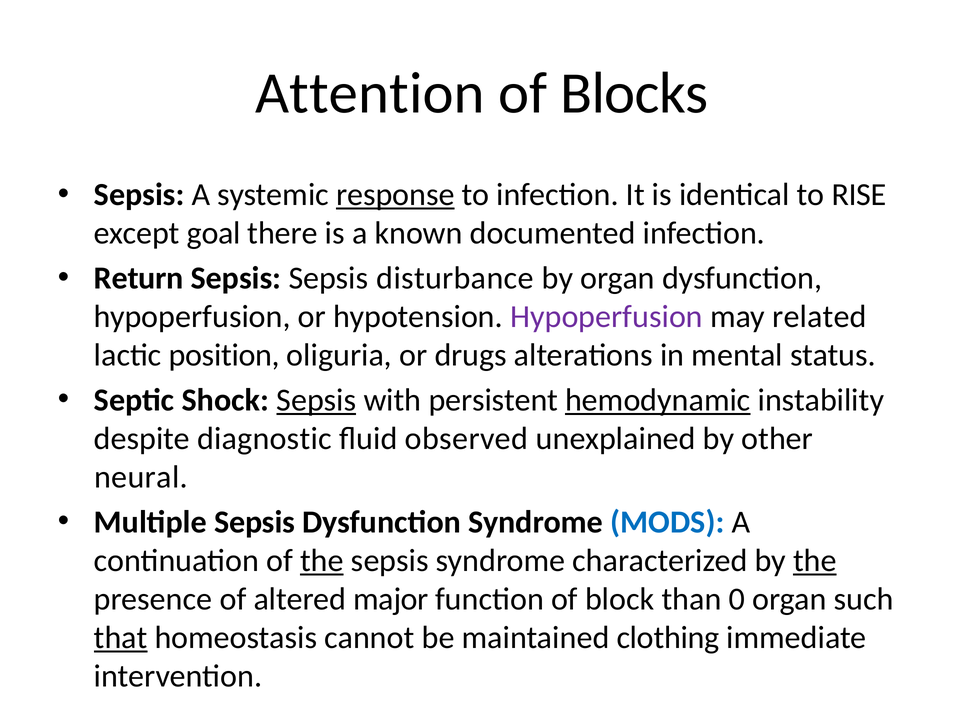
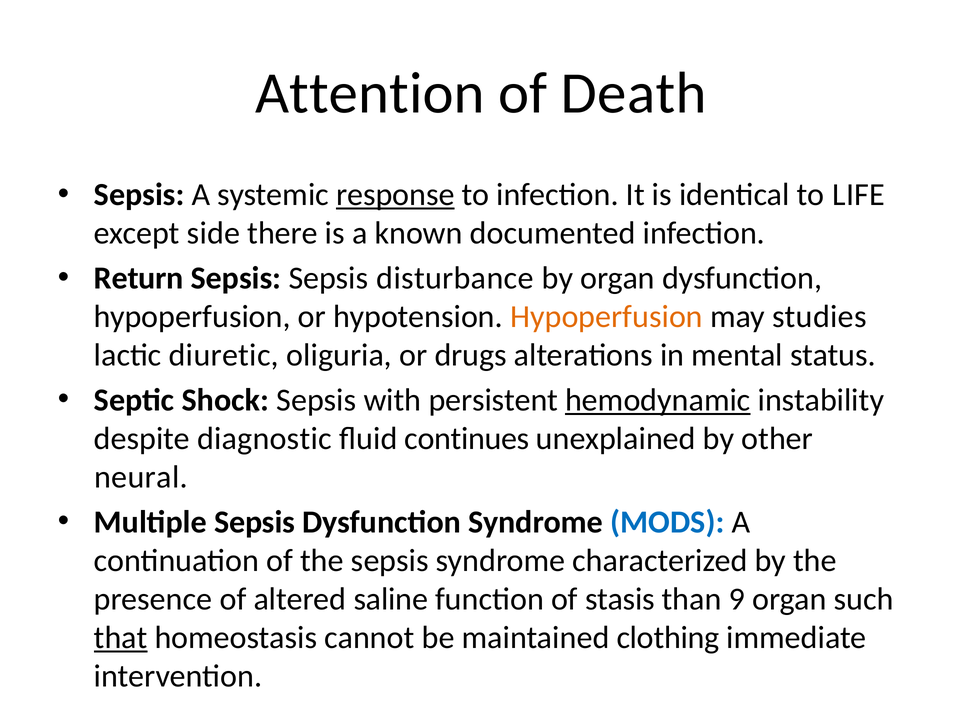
Blocks: Blocks -> Death (634, 93)
RISE: RISE -> LIFE (859, 195)
goal: goal -> side (213, 233)
Hypoperfusion colour: purple -> orange (606, 317)
related: related -> studies (819, 317)
position: position -> diuretic (224, 355)
Sepsis underline: present -> none (316, 400)
observed: observed -> continues (467, 439)
the underline: present -> none (322, 561)
the underline: present -> none (815, 561)
major: major -> saline (391, 599)
block: block -> stasis (620, 599)
0: 0 -> 9 (737, 599)
